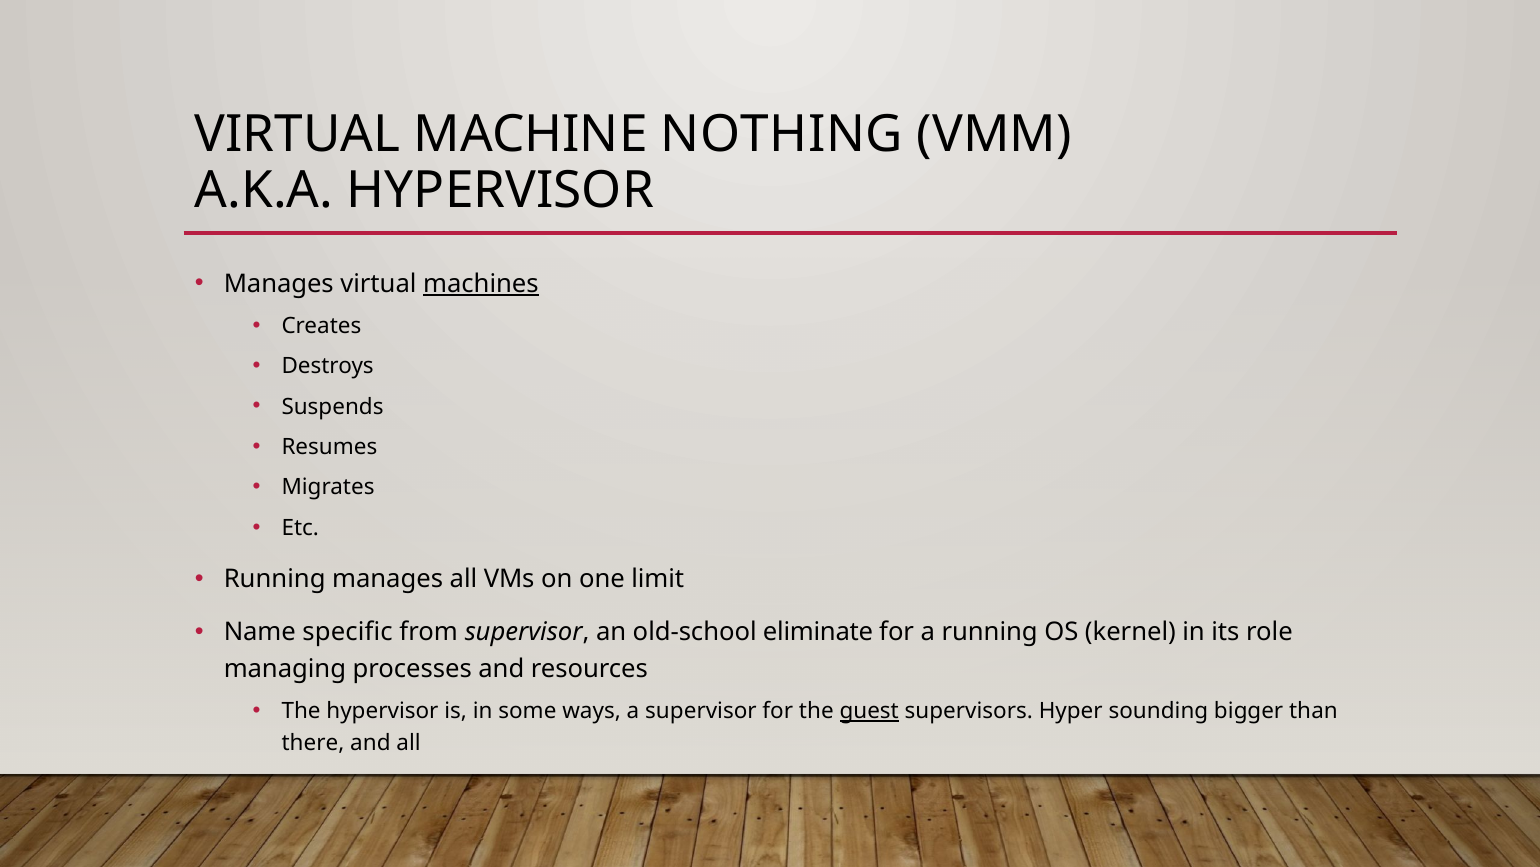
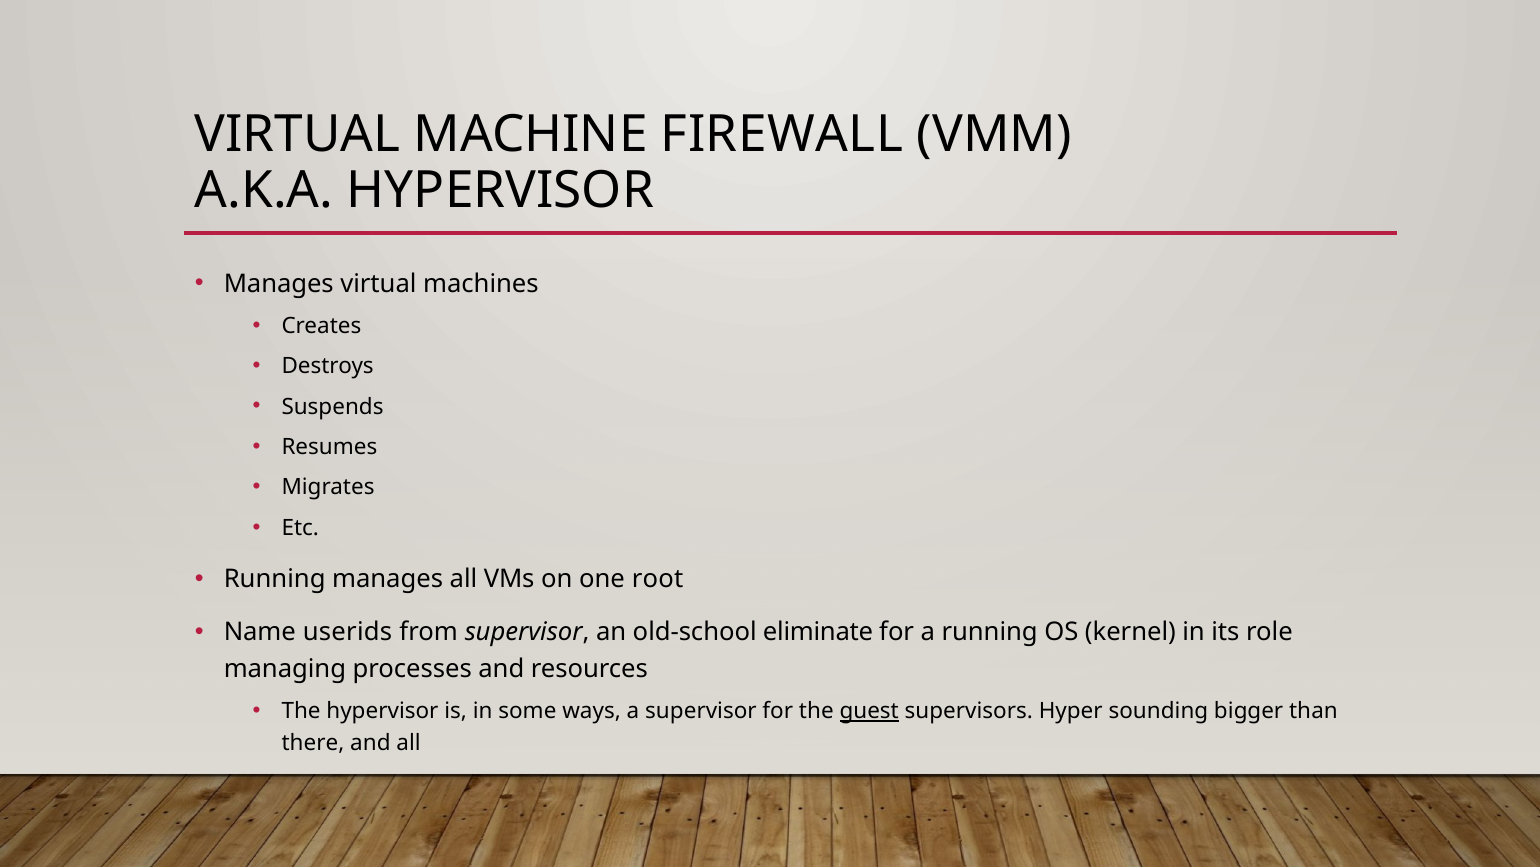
NOTHING: NOTHING -> FIREWALL (782, 135)
machines underline: present -> none (481, 284)
limit: limit -> root (658, 579)
specific: specific -> userids (348, 632)
